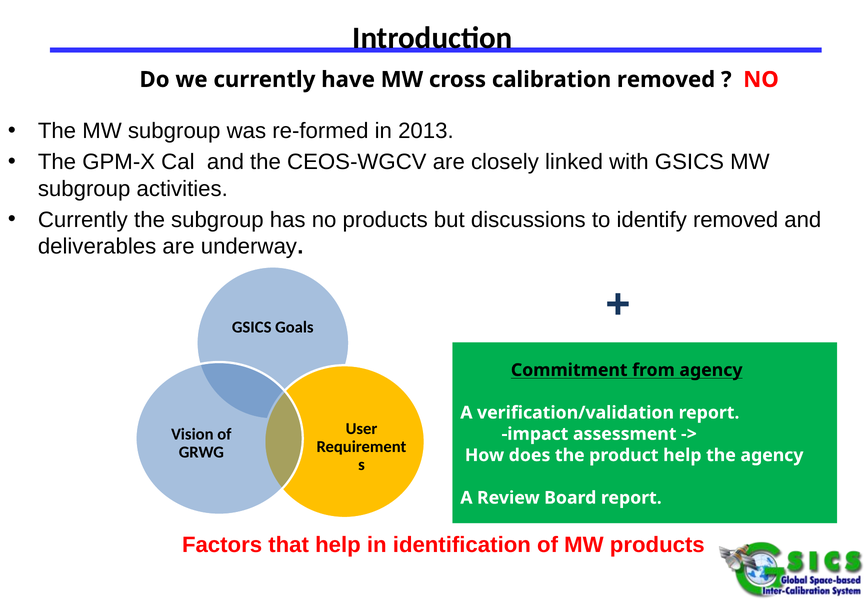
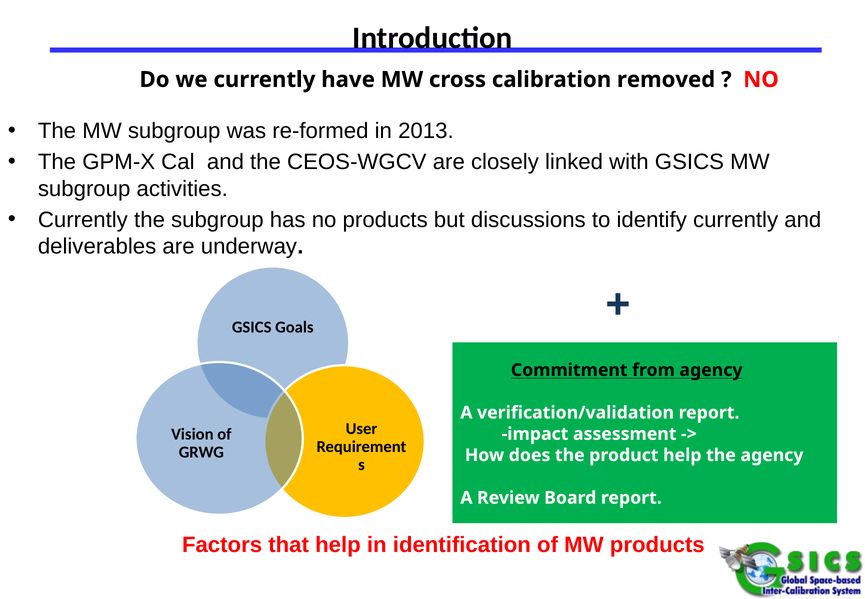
identify removed: removed -> currently (736, 220)
